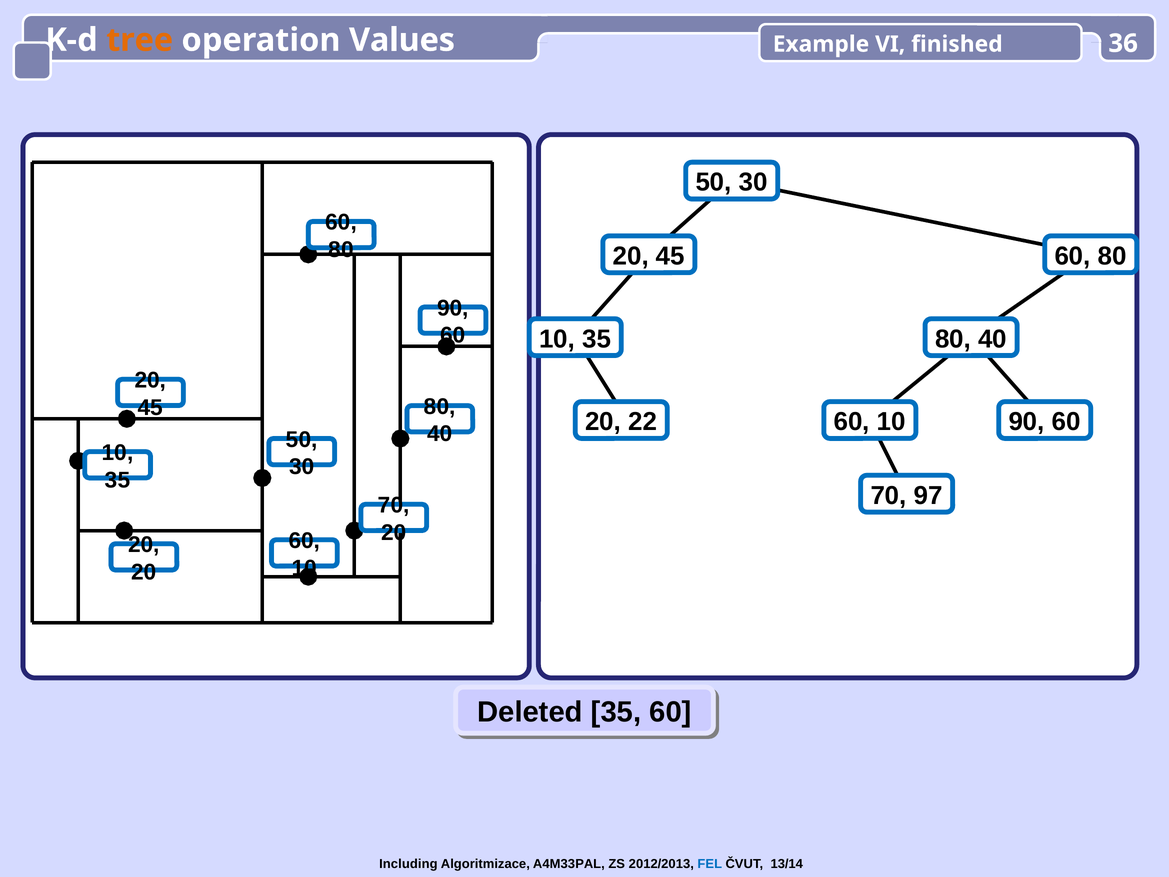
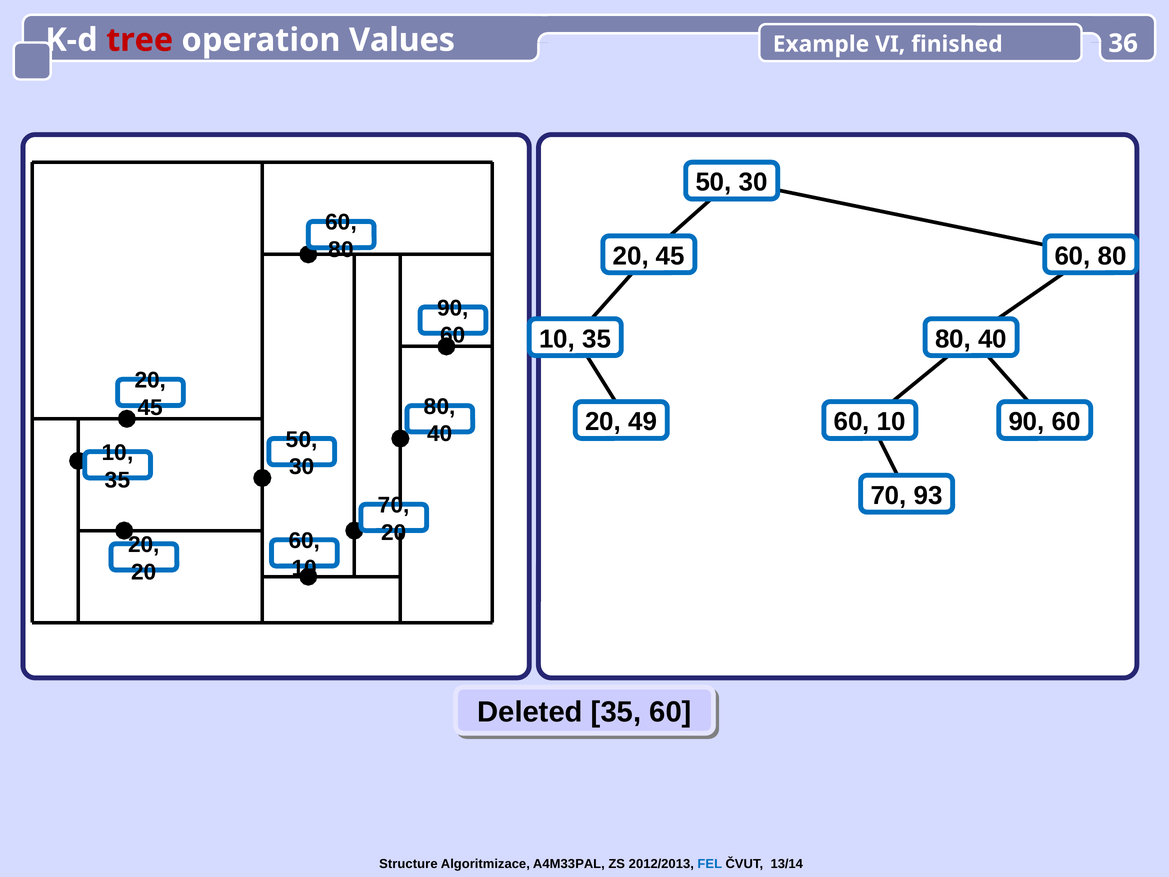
tree colour: orange -> red (140, 40)
22: 22 -> 49 (643, 422)
97: 97 -> 93 (928, 495)
Including: Including -> Structure (408, 864)
